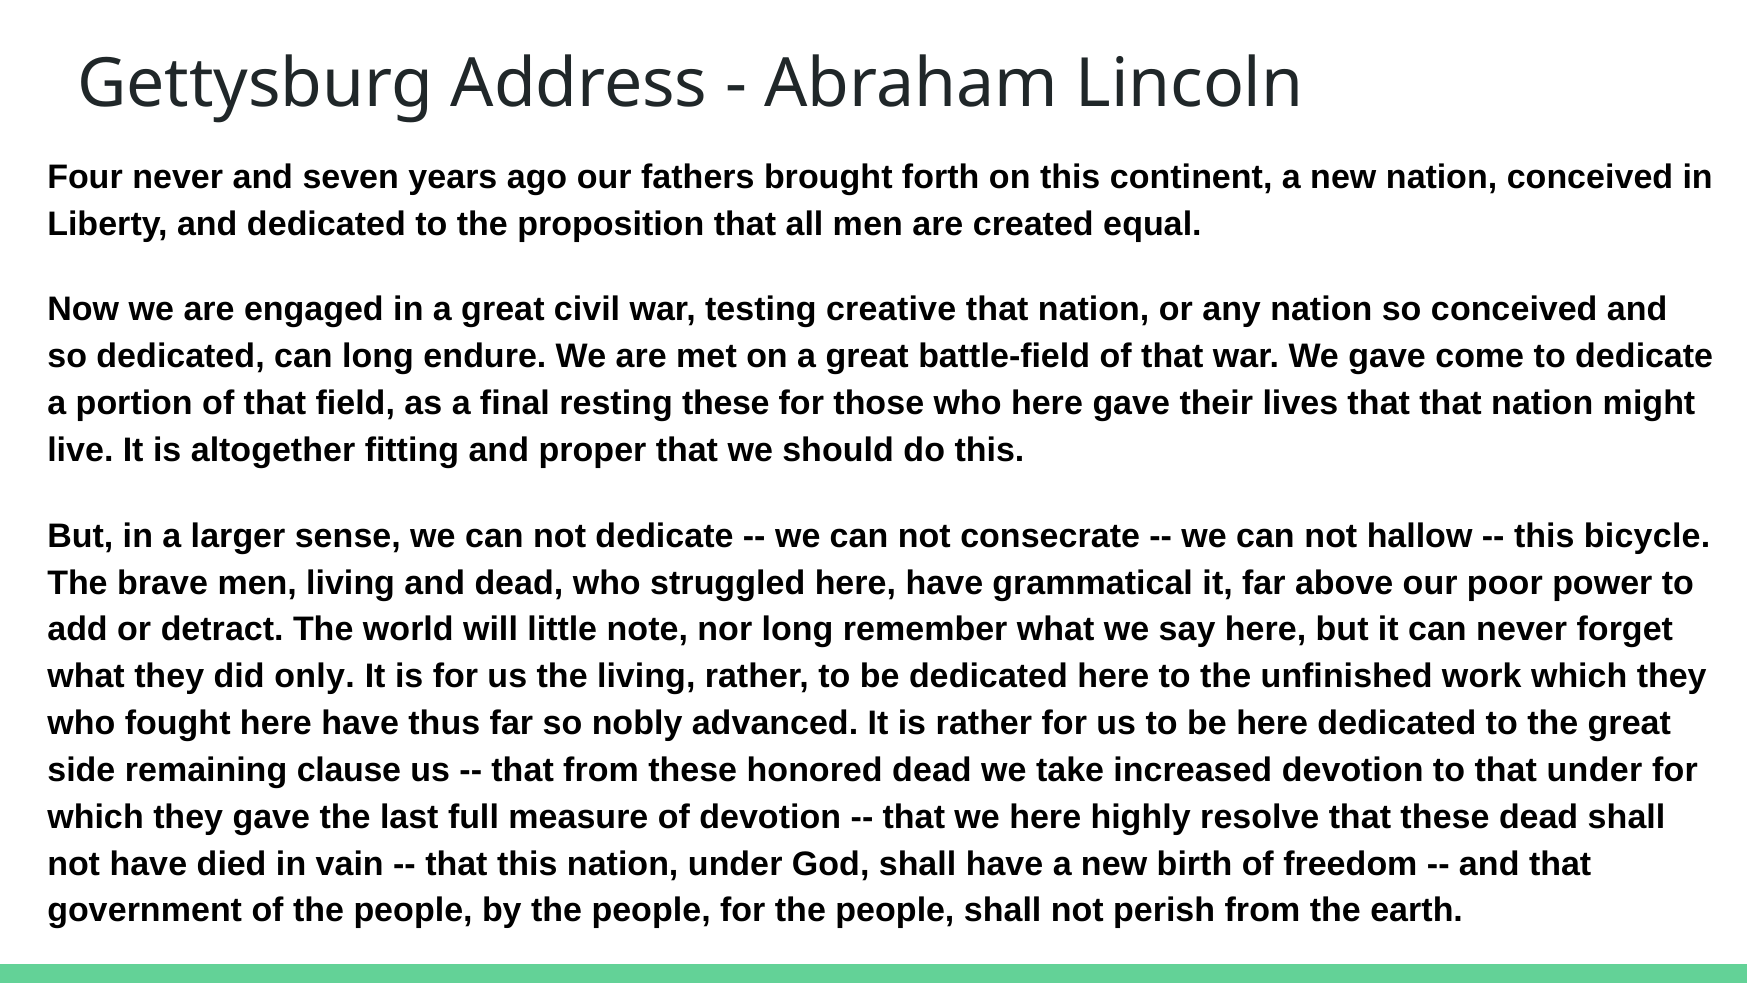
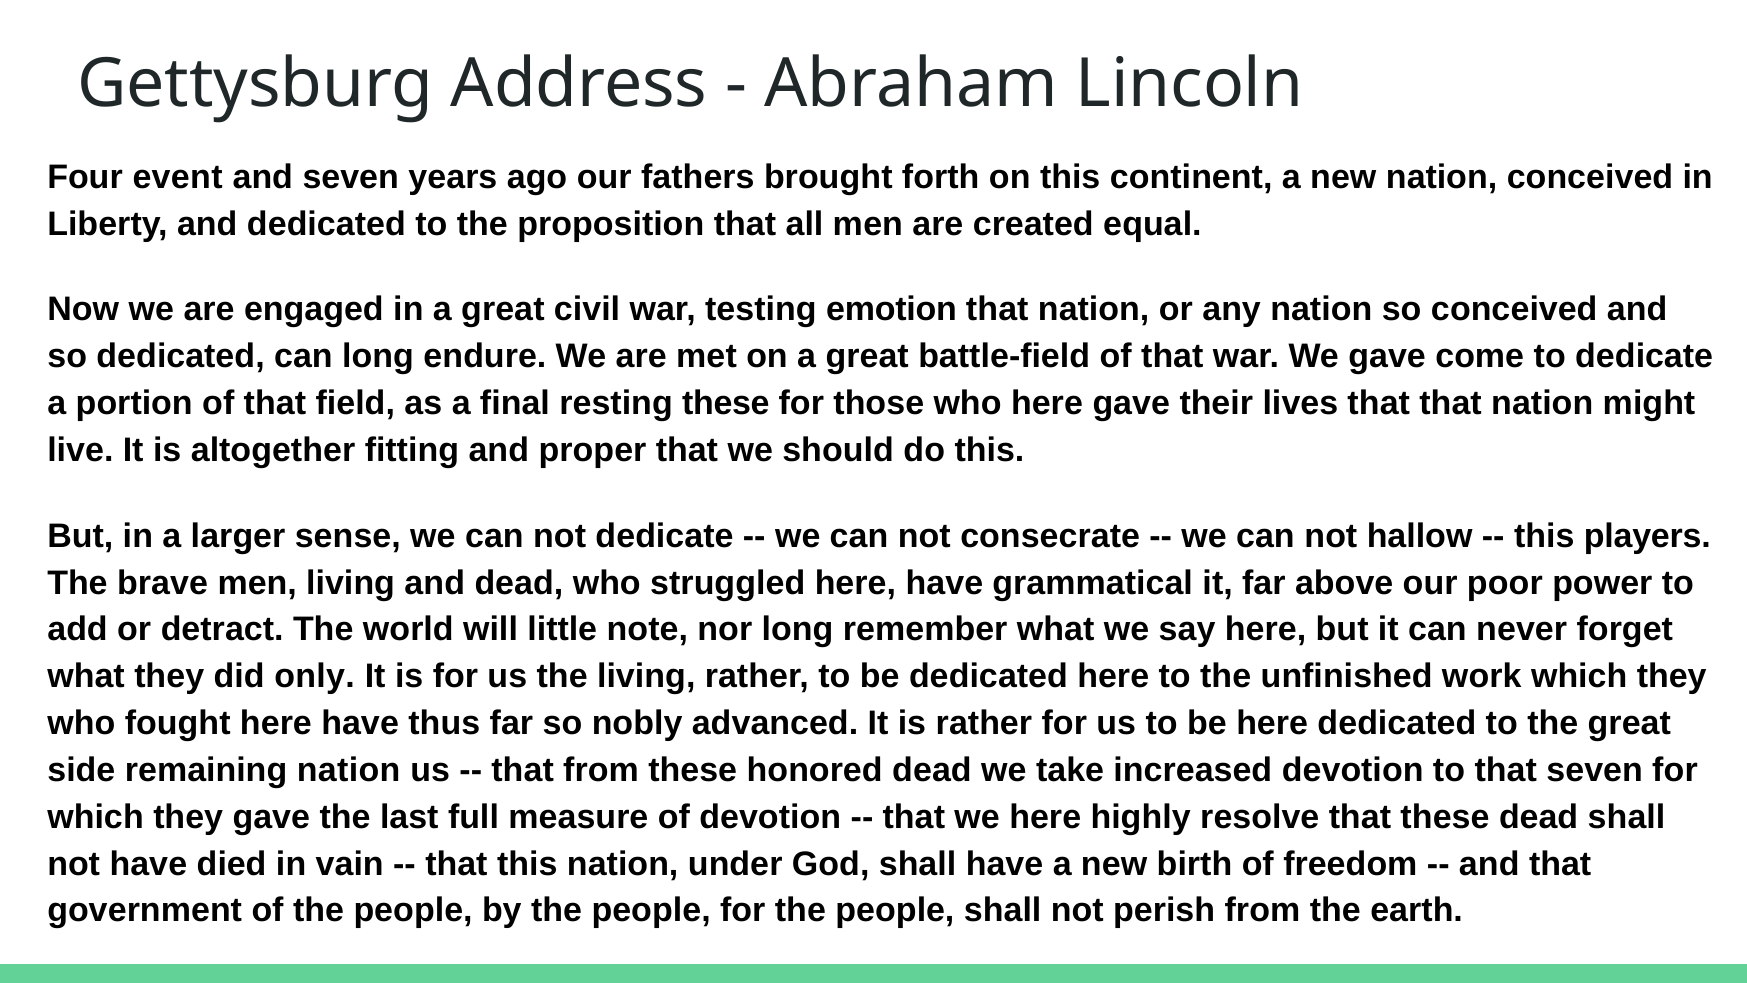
Four never: never -> event (178, 177)
creative: creative -> emotion (891, 310)
bicycle: bicycle -> players (1647, 536)
remaining clause: clause -> nation (349, 770)
that under: under -> seven (1595, 770)
